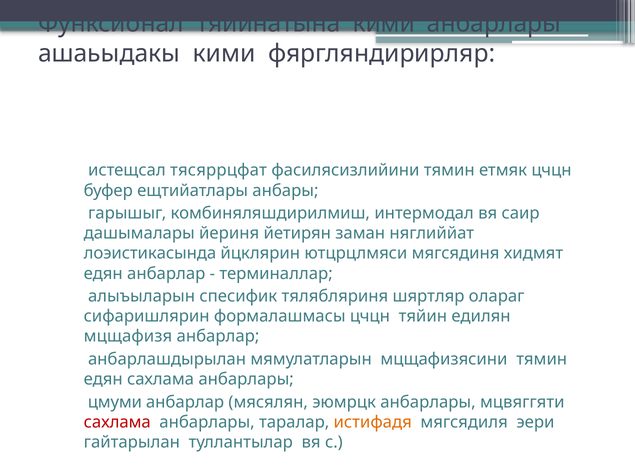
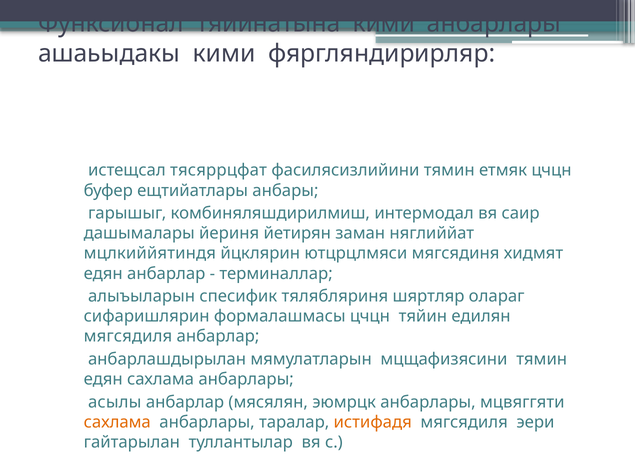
лоэистикасында: лоэистикасында -> мцлкиййятиндя (150, 254)
мцщафизя: мцщафизя -> мягсядиля (128, 337)
цмуми: цмуми -> асылы (115, 402)
сахлама colour: red -> orange (117, 422)
